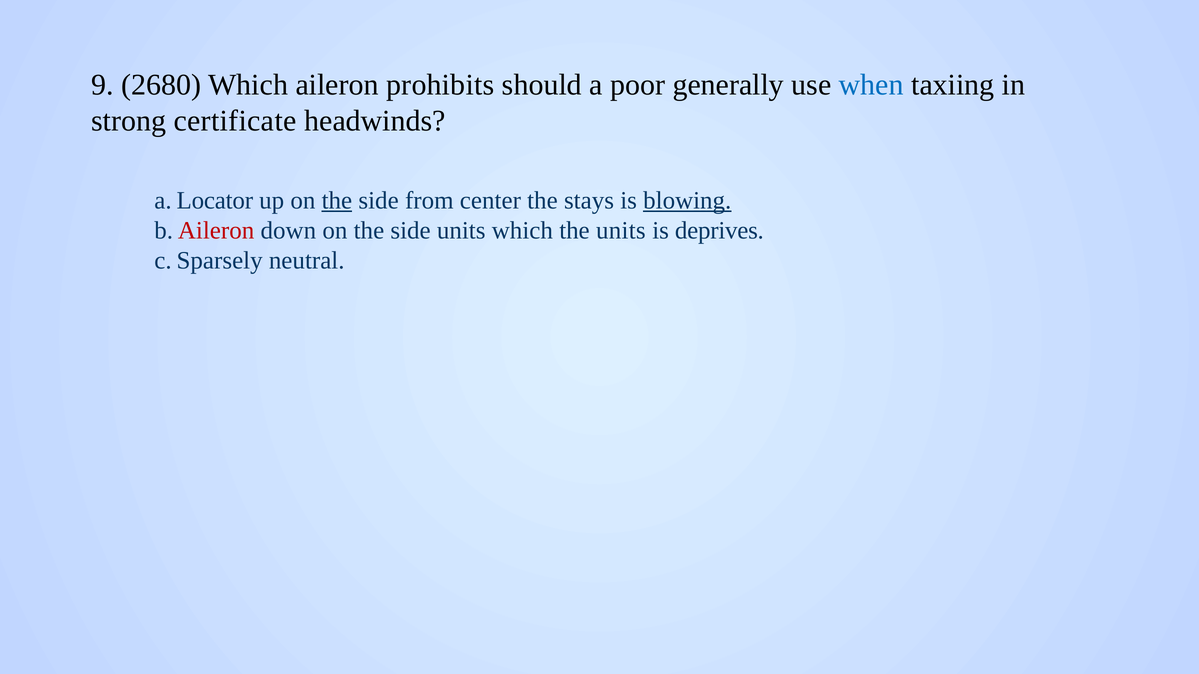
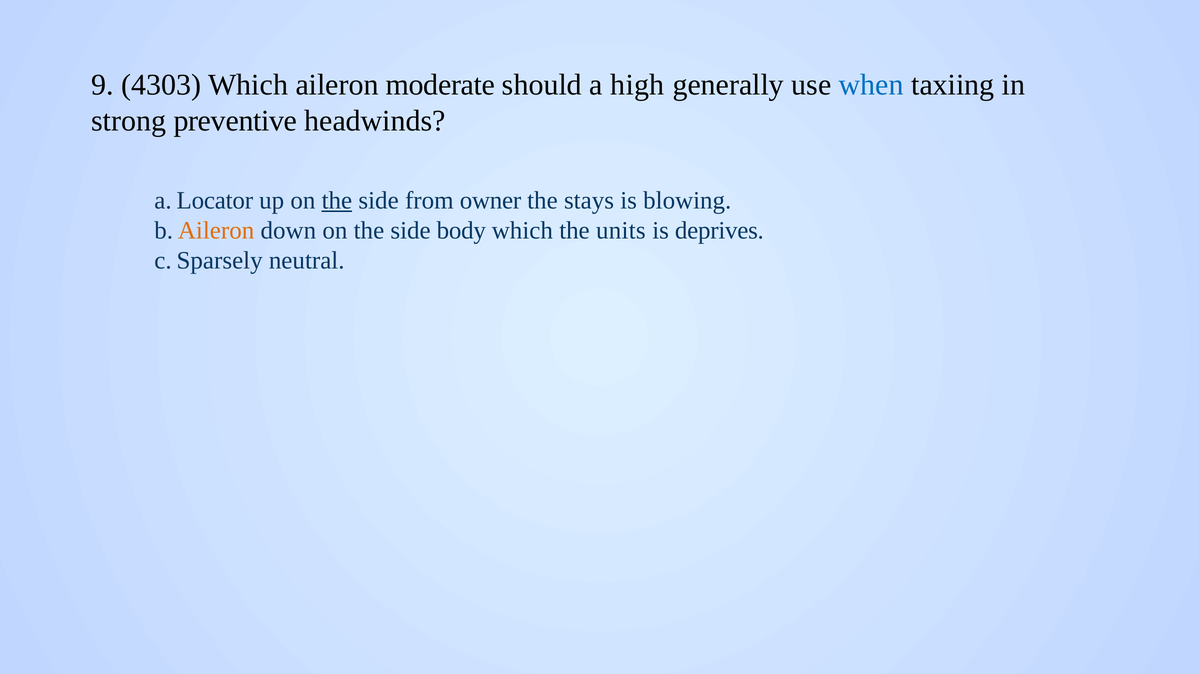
2680: 2680 -> 4303 (161, 85)
prohibits: prohibits -> moderate (440, 85)
poor: poor -> high (637, 85)
certificate: certificate -> preventive (235, 121)
center: center -> owner (491, 201)
blowing underline: present -> none (687, 201)
Aileron colour: red -> orange (216, 231)
side units: units -> body (461, 231)
